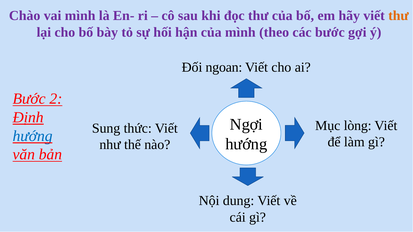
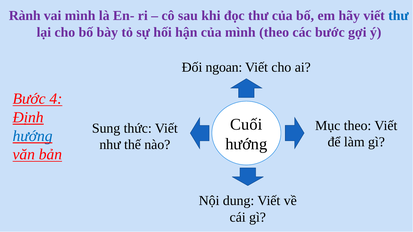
Chào: Chào -> Rành (25, 16)
thư colour: orange -> blue (398, 16)
2: 2 -> 4 (56, 99)
Ngợi: Ngợi -> Cuối (246, 125)
Mục lòng: lòng -> theo (358, 126)
